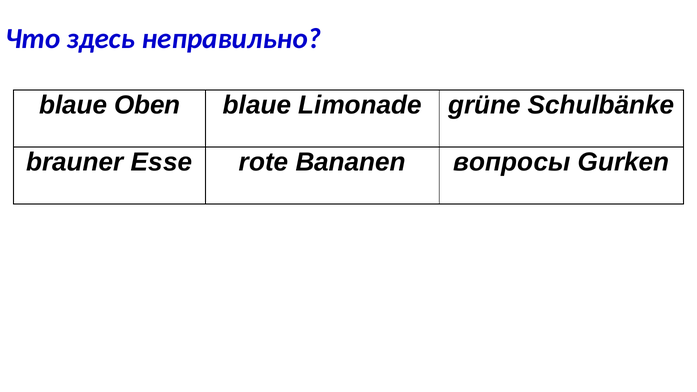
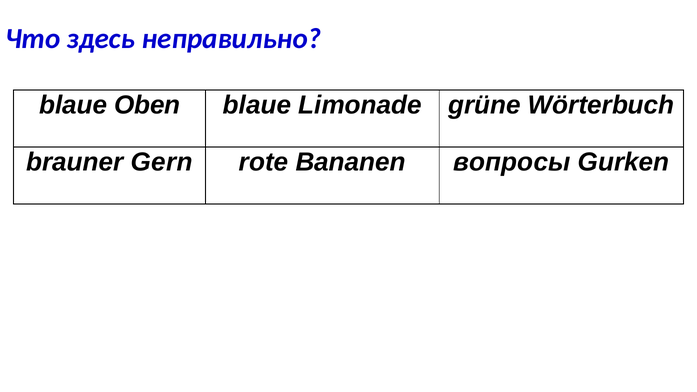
Schulbänke: Schulbänke -> Wörterbuch (601, 105)
Esse: Esse -> Gern (162, 162)
